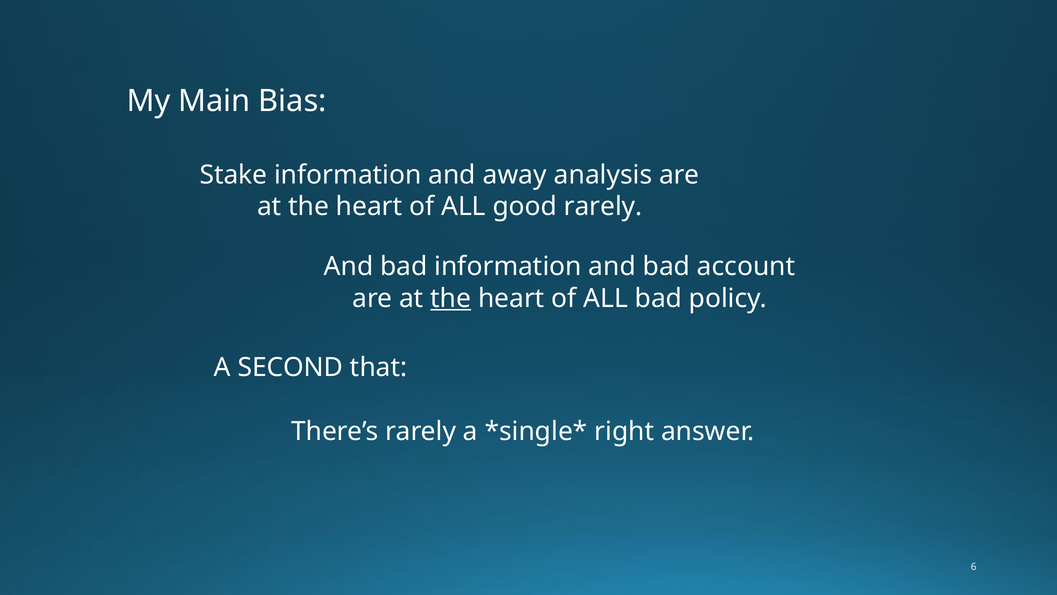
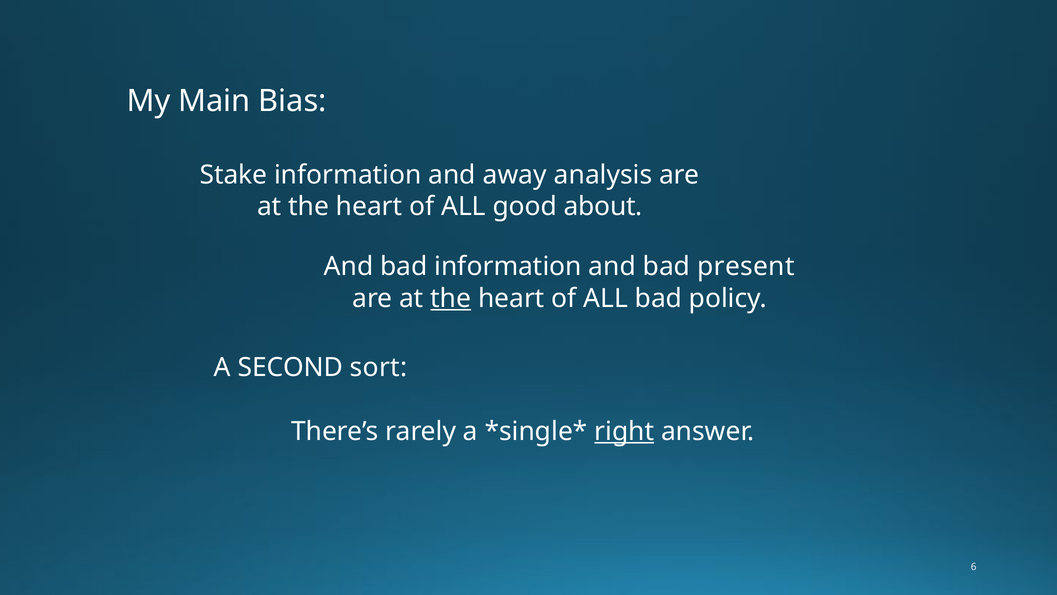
good rarely: rarely -> about (603, 207)
account: account -> present (746, 266)
that: that -> sort (379, 367)
right underline: none -> present (624, 431)
